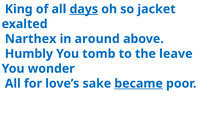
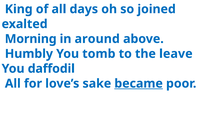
days underline: present -> none (84, 9)
jacket: jacket -> joined (157, 9)
Narthex: Narthex -> Morning (31, 39)
wonder: wonder -> daffodil (51, 68)
